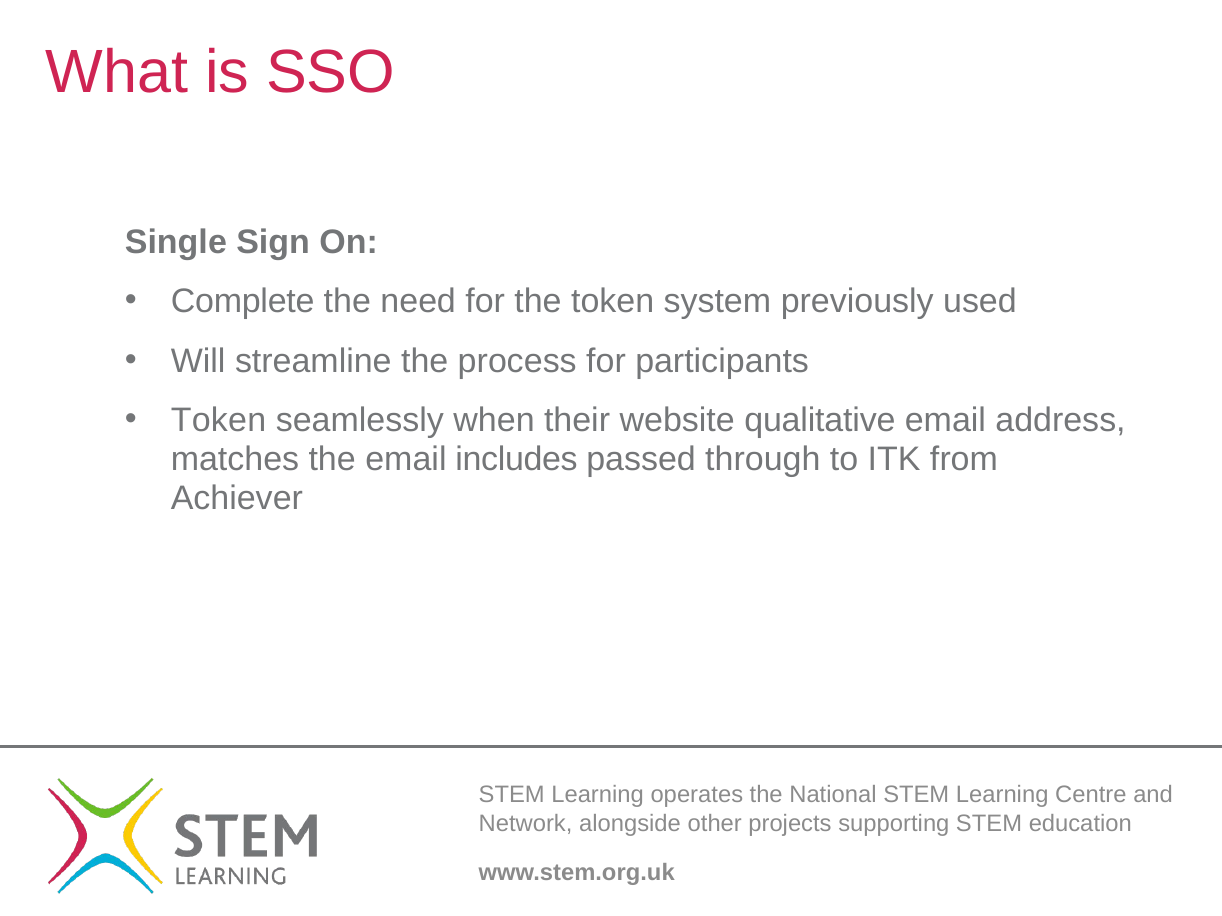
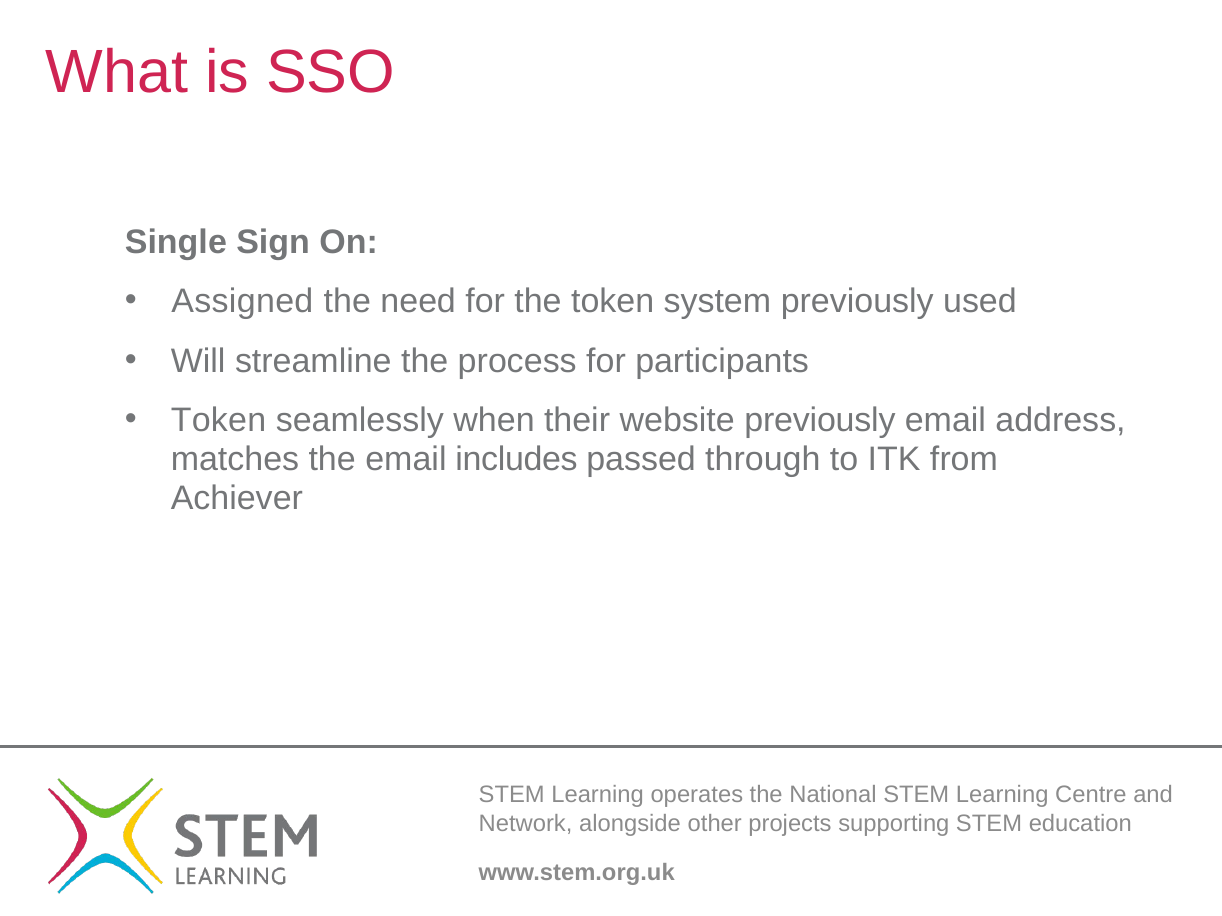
Complete: Complete -> Assigned (242, 302)
website qualitative: qualitative -> previously (820, 420)
